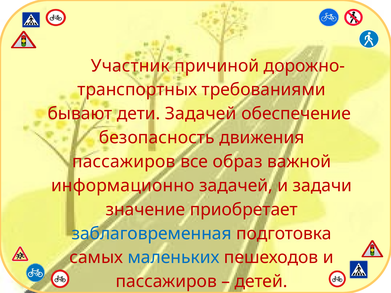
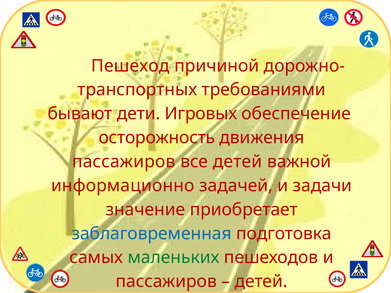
Участник: Участник -> Пешеход (130, 66)
дети Задачей: Задачей -> Игровых (201, 114)
безопасность: безопасность -> осторожность (157, 138)
все образ: образ -> детей (238, 162)
маленьких colour: blue -> green (174, 258)
